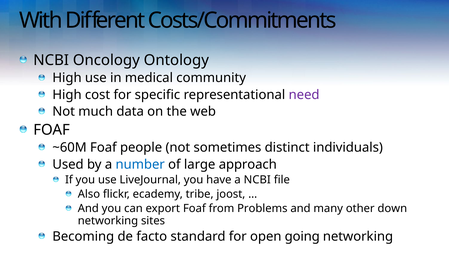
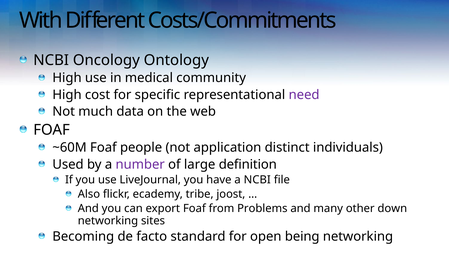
sometimes: sometimes -> application (227, 147)
number colour: blue -> purple (140, 164)
approach: approach -> definition (248, 164)
going: going -> being (302, 236)
